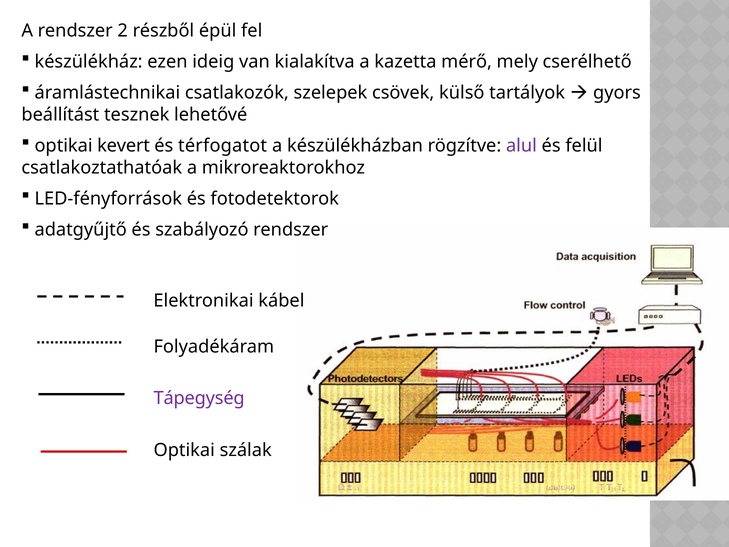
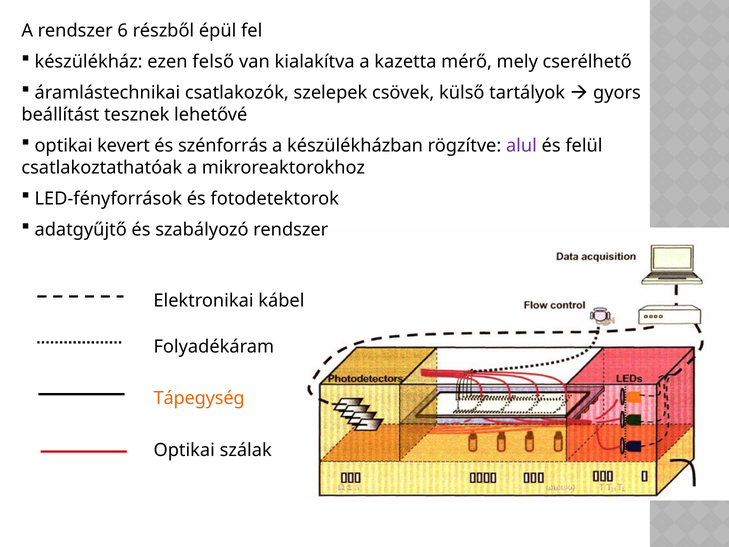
2: 2 -> 6 (123, 31)
ideig: ideig -> felső (213, 62)
térfogatot: térfogatot -> szénforrás (223, 146)
Tápegység colour: purple -> orange (199, 398)
